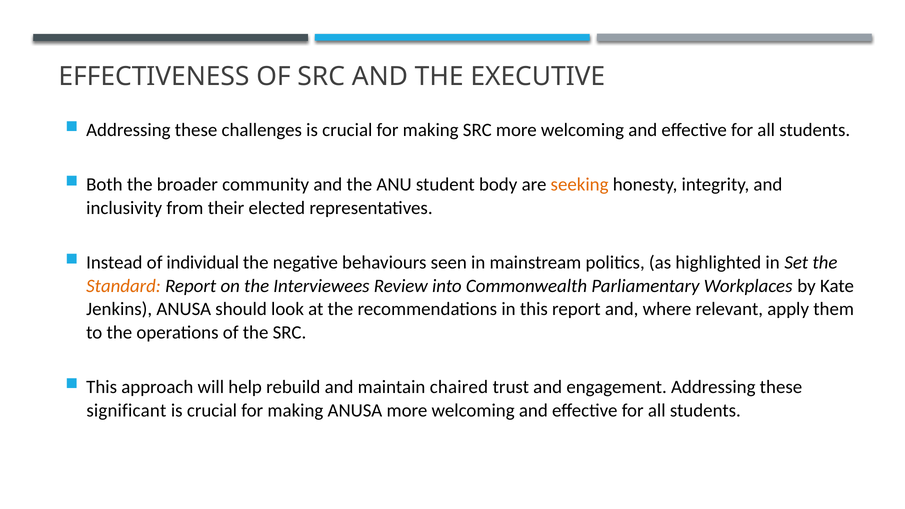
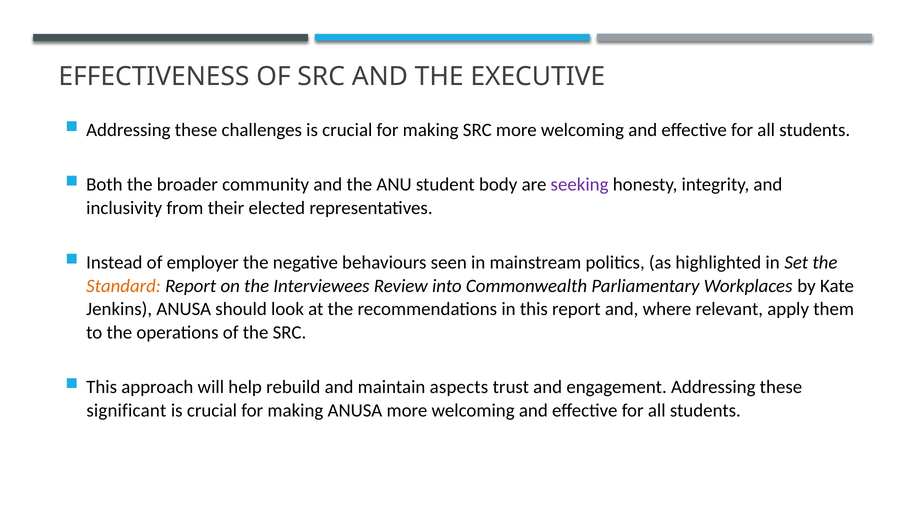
seeking colour: orange -> purple (580, 185)
individual: individual -> employer (203, 262)
chaired: chaired -> aspects (459, 387)
